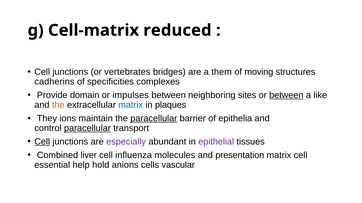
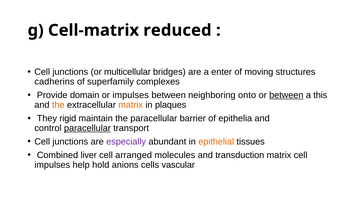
vertebrates: vertebrates -> multicellular (127, 72)
them: them -> enter (222, 72)
specificities: specificities -> superfamily (111, 82)
sites: sites -> onto (247, 95)
like: like -> this (320, 95)
matrix colour: blue -> orange (131, 105)
ions: ions -> rigid (68, 119)
paracellular underline: present -> none (154, 119)
Cell underline: present -> none (42, 142)
epithelial colour: purple -> orange (216, 142)
influenza: influenza -> arranged (134, 156)
presentation: presentation -> transduction (240, 156)
essential: essential -> impulses (52, 165)
